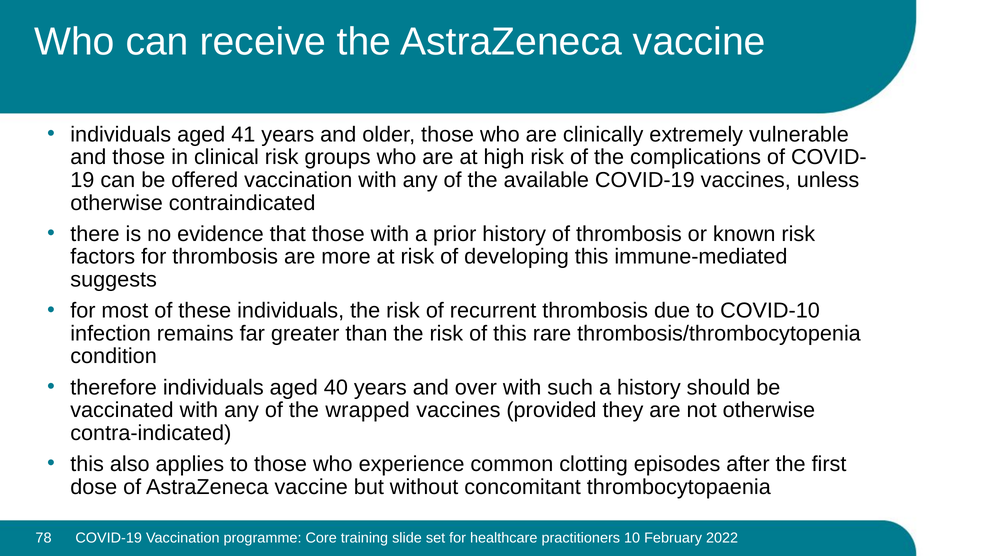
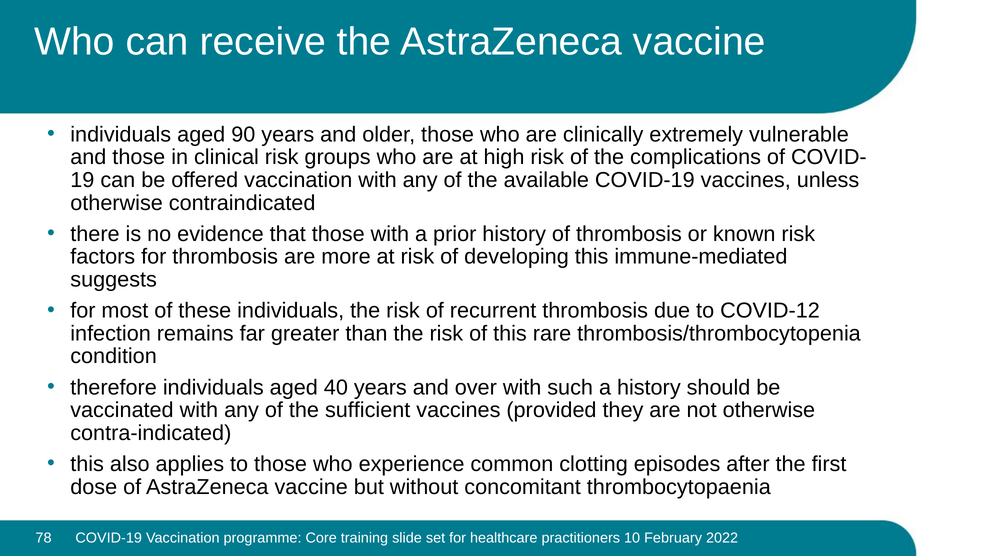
41: 41 -> 90 (243, 135)
COVID-10: COVID-10 -> COVID-12 (770, 311)
wrapped: wrapped -> sufficient (368, 410)
